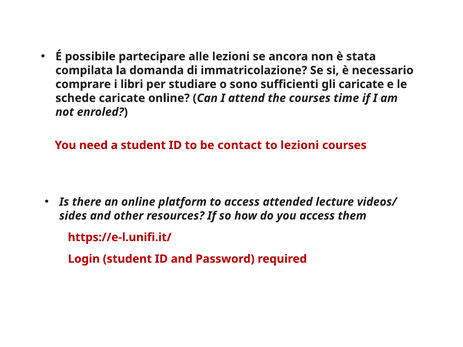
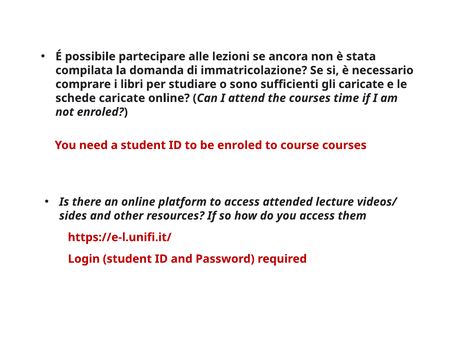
be contact: contact -> enroled (240, 145)
to lezioni: lezioni -> course (300, 145)
